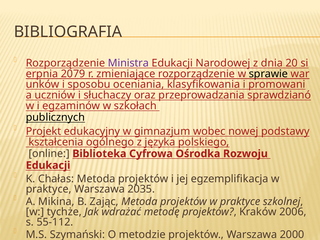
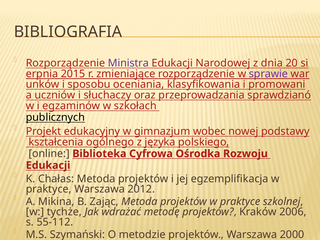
2079: 2079 -> 2015 (73, 74)
sprawie colour: black -> purple (268, 74)
2035: 2035 -> 2012 (141, 189)
